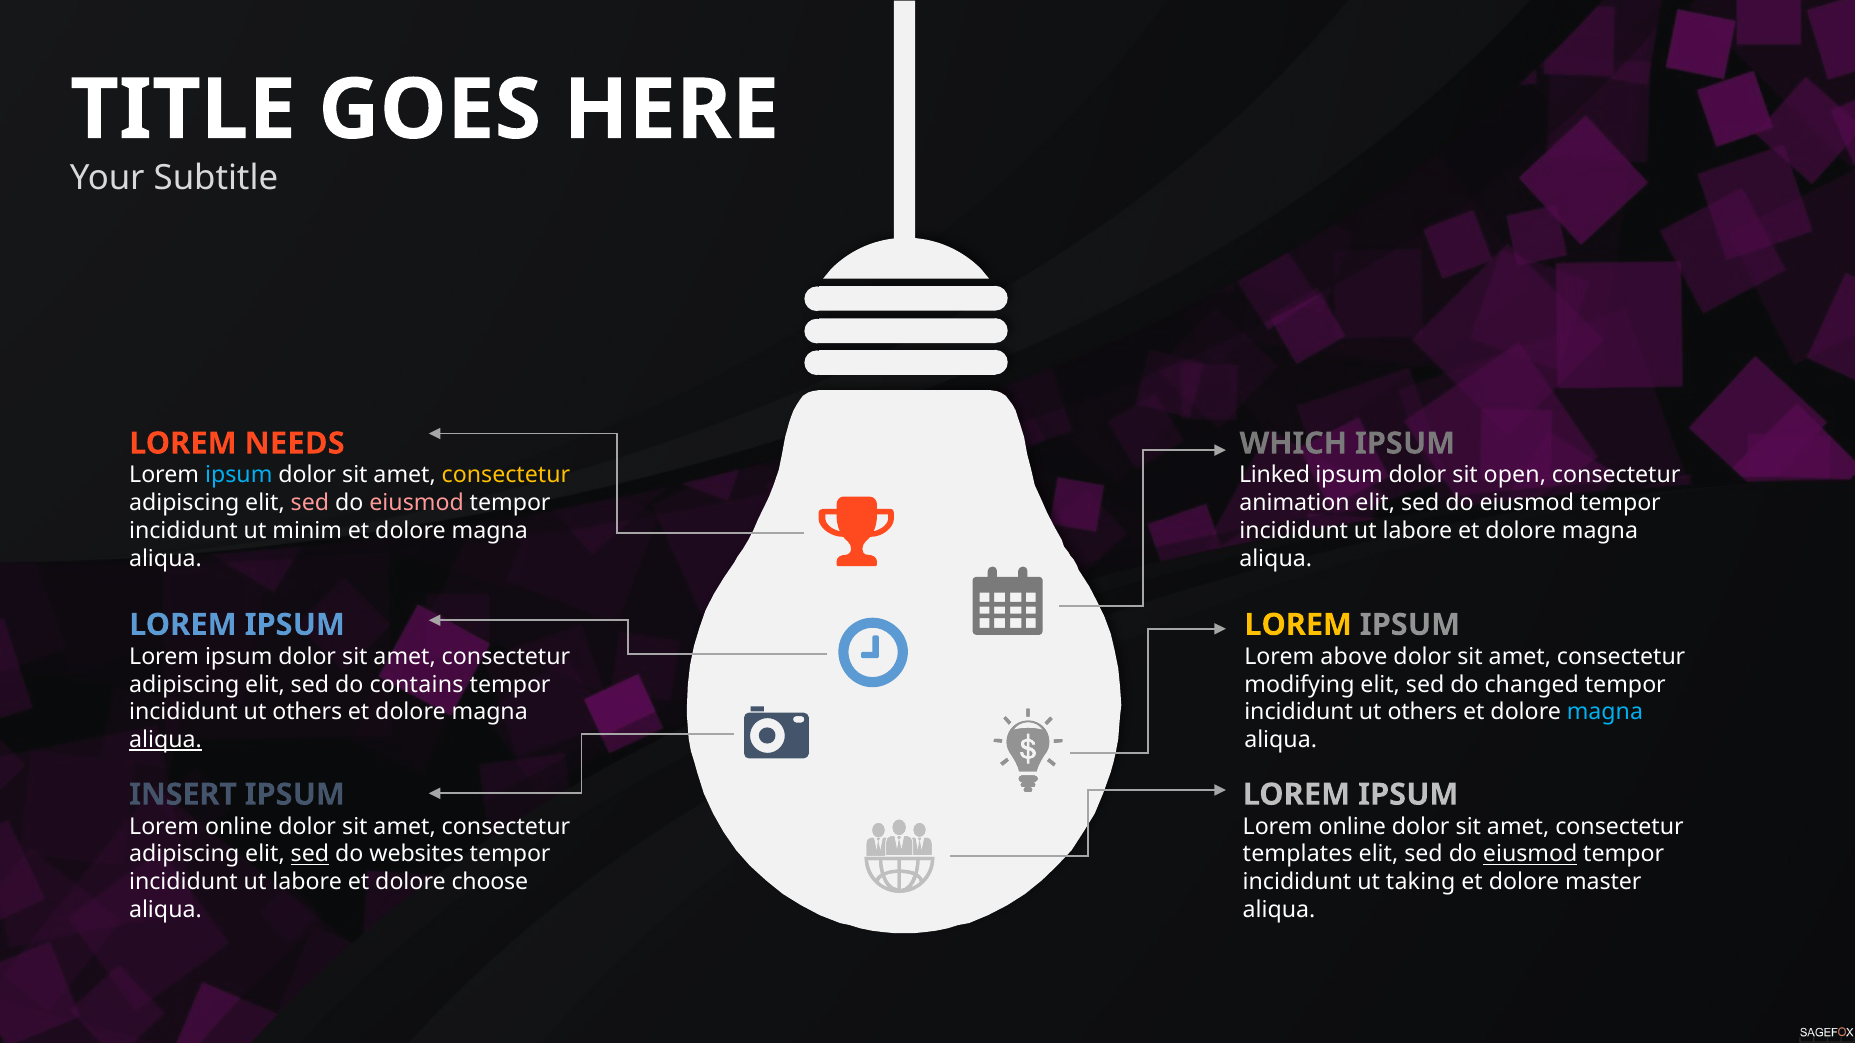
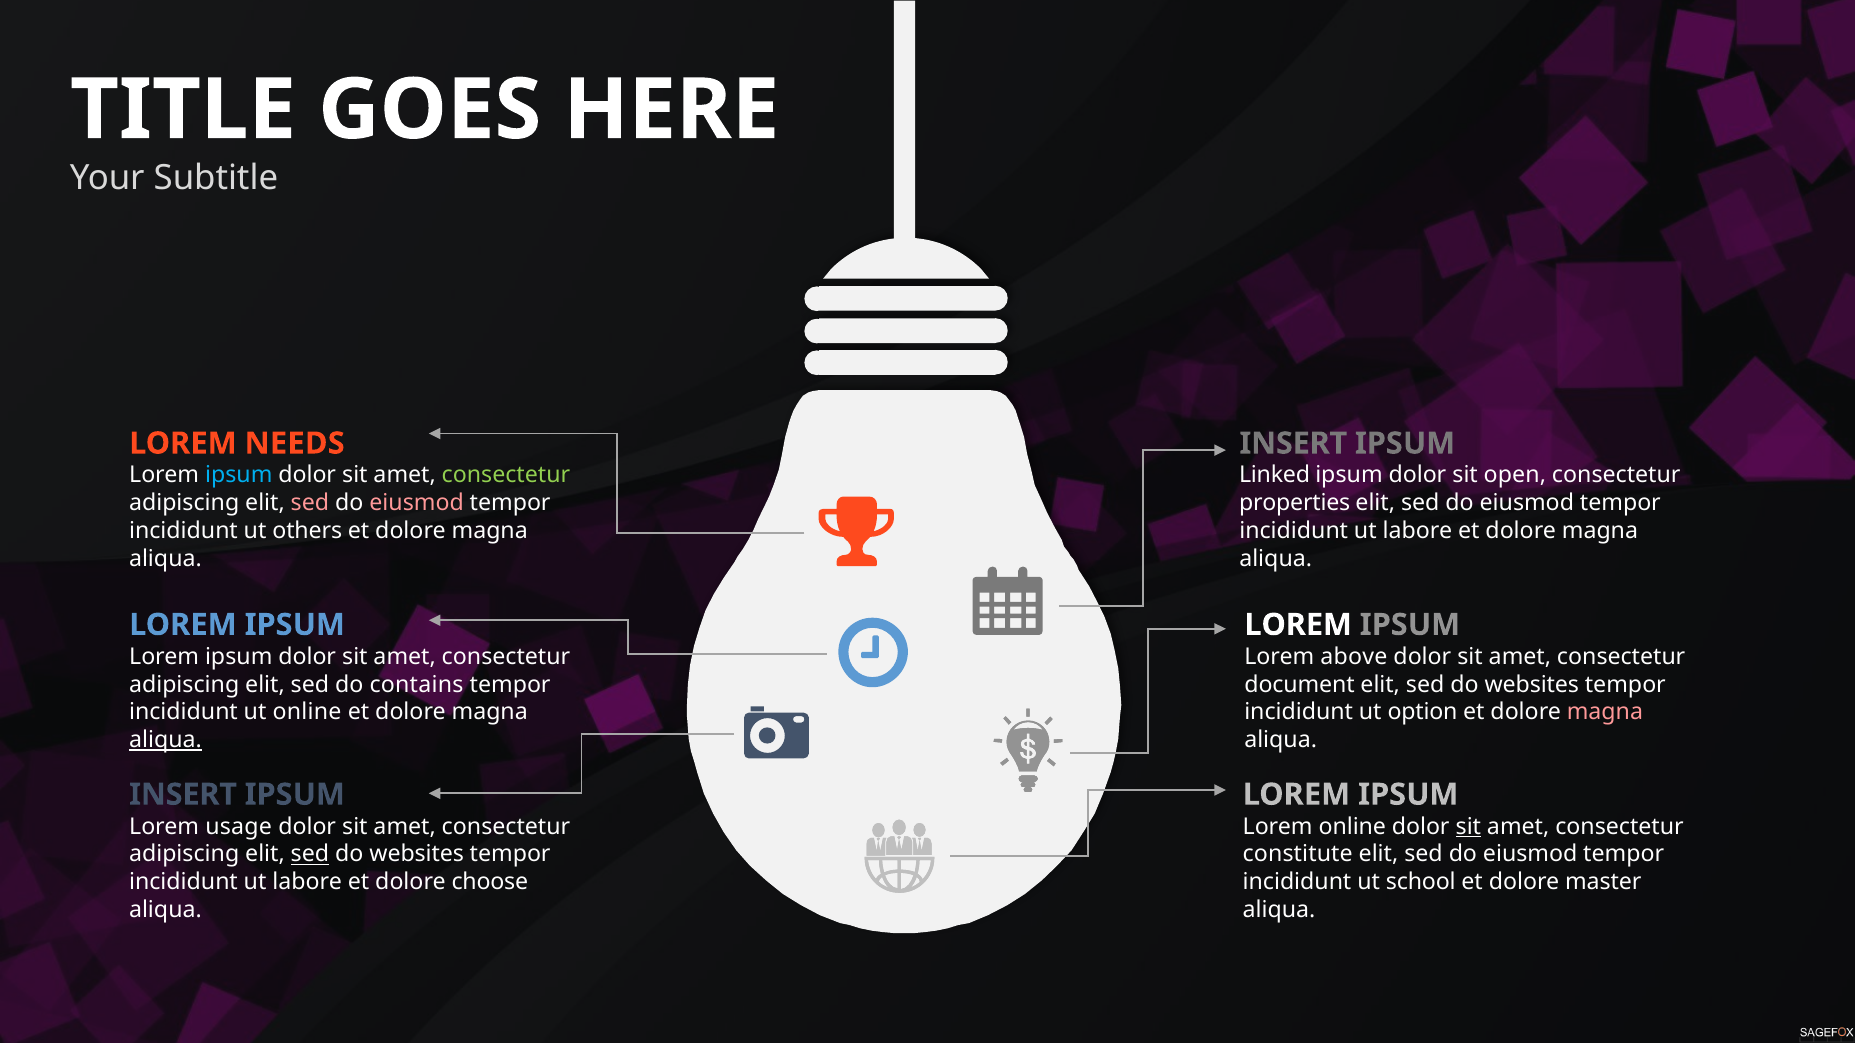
WHICH: WHICH -> INSERT (1293, 444)
consectetur colour: yellow -> light green (506, 475)
animation: animation -> properties (1295, 503)
minim: minim -> others (307, 531)
LOREM colour: yellow -> white (1298, 625)
modifying: modifying -> document (1300, 685)
changed: changed -> websites (1532, 685)
others: others -> online (307, 713)
others: others -> option (1422, 713)
magna colour: light blue -> pink (1605, 713)
online: online -> usage (239, 827)
sit underline: none -> present (1468, 827)
templates: templates -> constitute (1298, 855)
eiusmod underline: present -> none (1530, 855)
taking: taking -> school (1421, 882)
